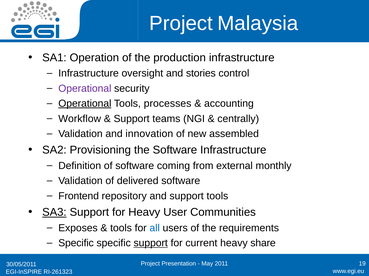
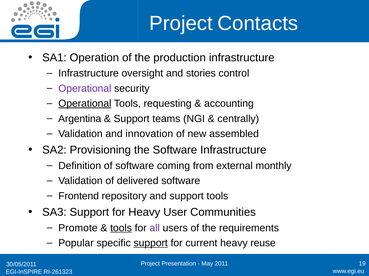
Malaysia: Malaysia -> Contacts (258, 24)
processes: processes -> requesting (168, 104)
Workflow: Workflow -> Argentina (80, 119)
SA3 underline: present -> none (54, 213)
Exposes: Exposes -> Promote (78, 229)
tools underline: none -> present (121, 229)
all colour: blue -> purple (155, 229)
Specific: Specific -> Popular (76, 244)
share: share -> reuse (263, 244)
